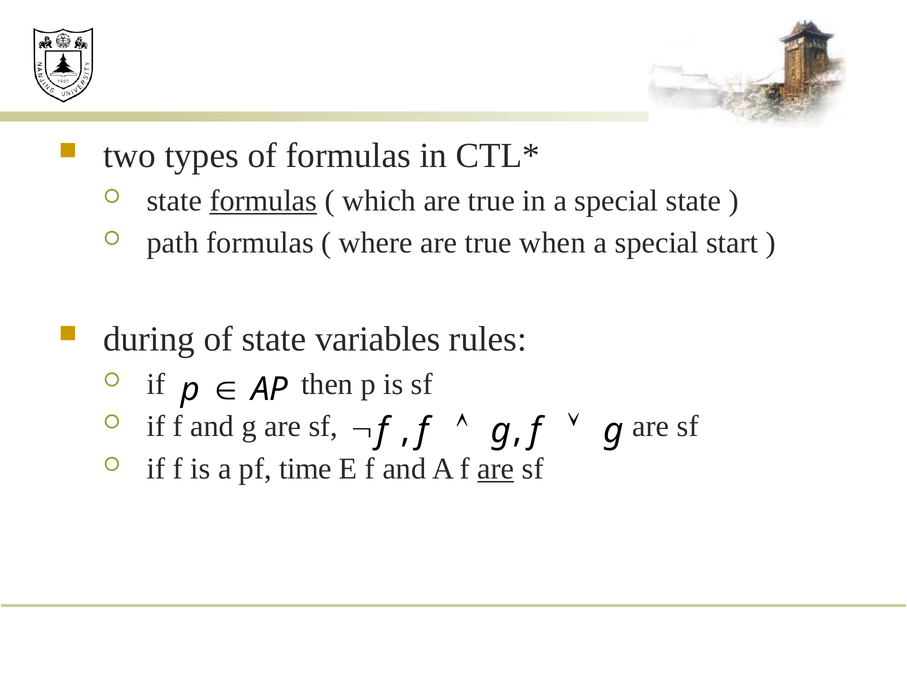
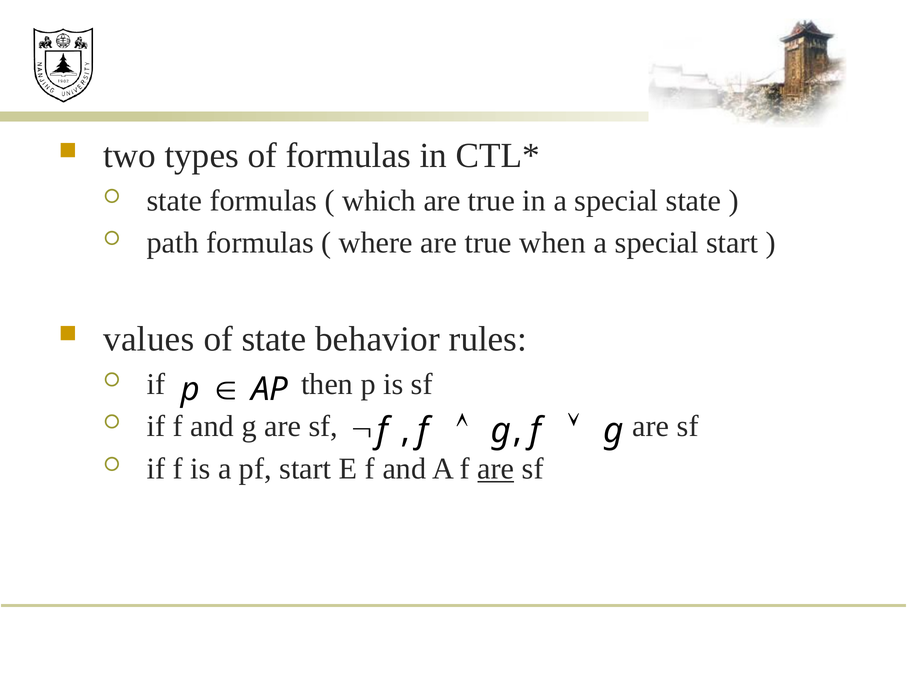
formulas underline: present -> none (263, 201)
during: during -> values (149, 339)
variables: variables -> behavior (377, 339)
pf time: time -> start (305, 469)
